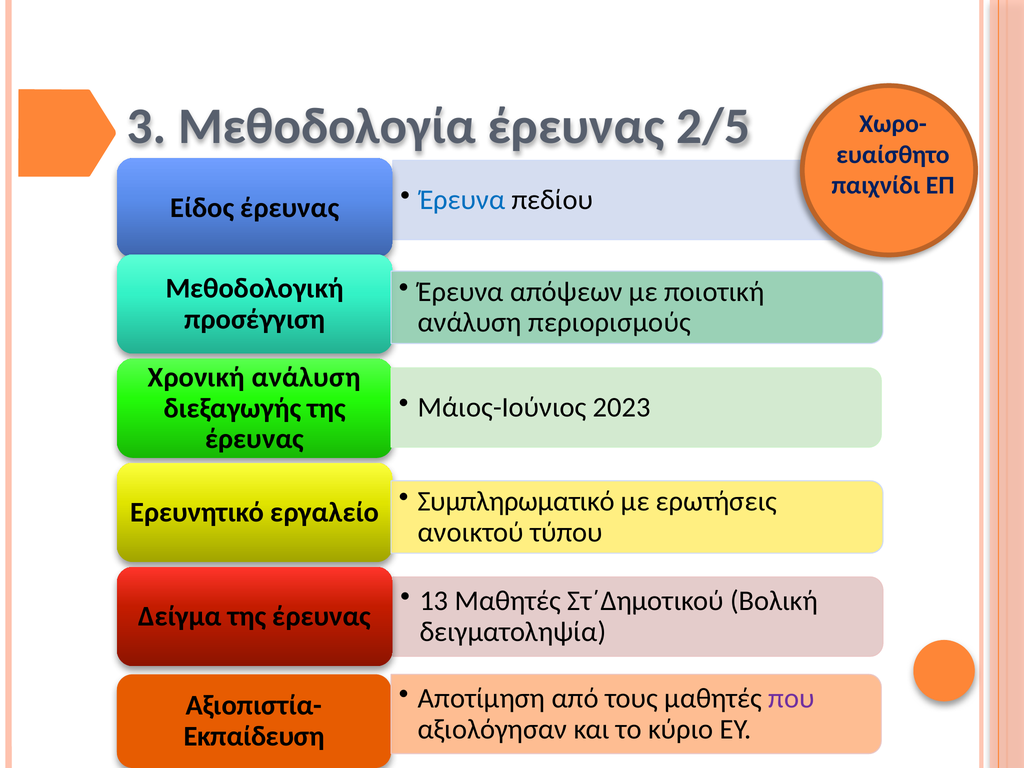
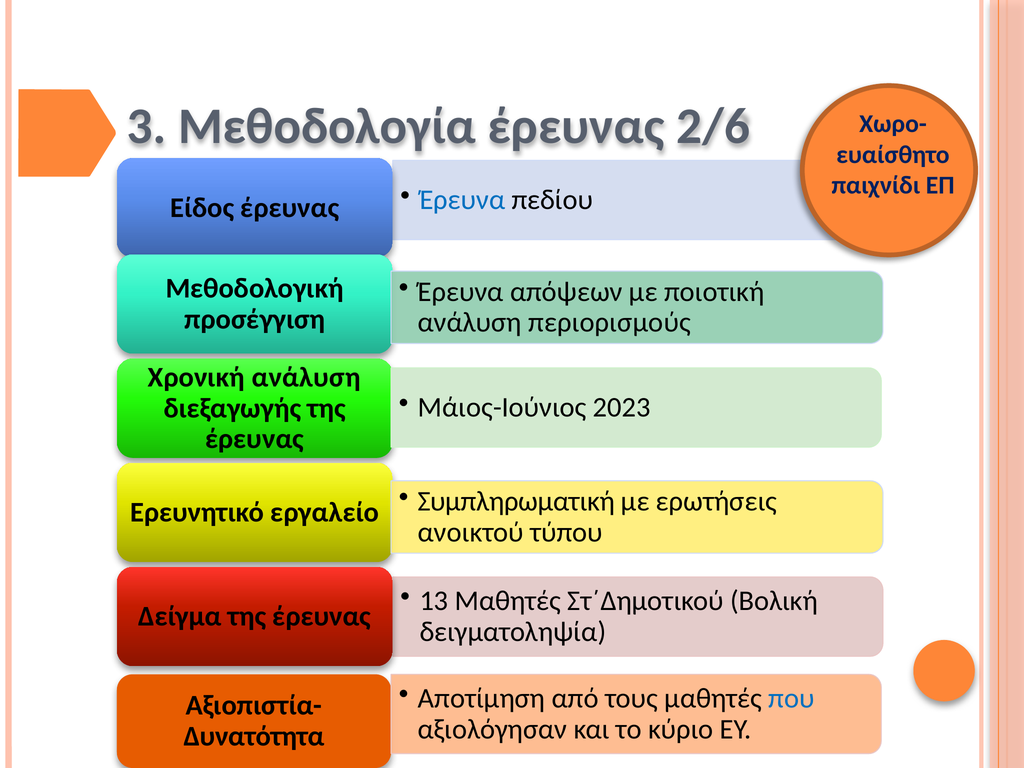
2/5: 2/5 -> 2/6 (713, 127)
Συμπληρωματικό: Συμπληρωματικό -> Συμπληρωματική (516, 501)
που colour: purple -> blue (791, 698)
Εκπαίδευση: Εκπαίδευση -> Δυνατότητα (254, 736)
